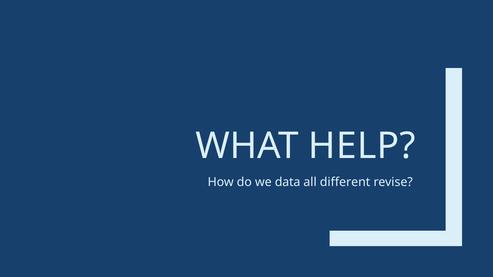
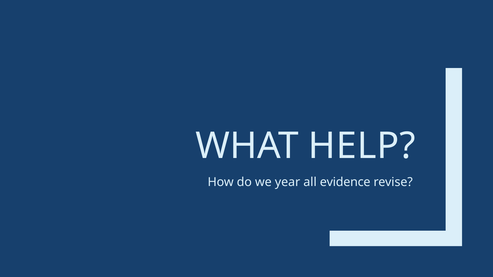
data: data -> year (288, 182)
different: different -> evidence (345, 182)
